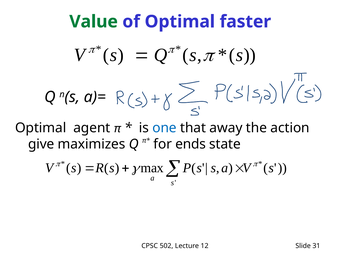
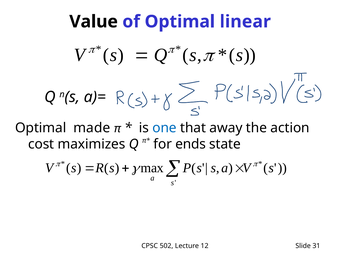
Value colour: green -> black (94, 22)
faster: faster -> linear (245, 22)
agent: agent -> made (92, 128)
give: give -> cost (41, 144)
